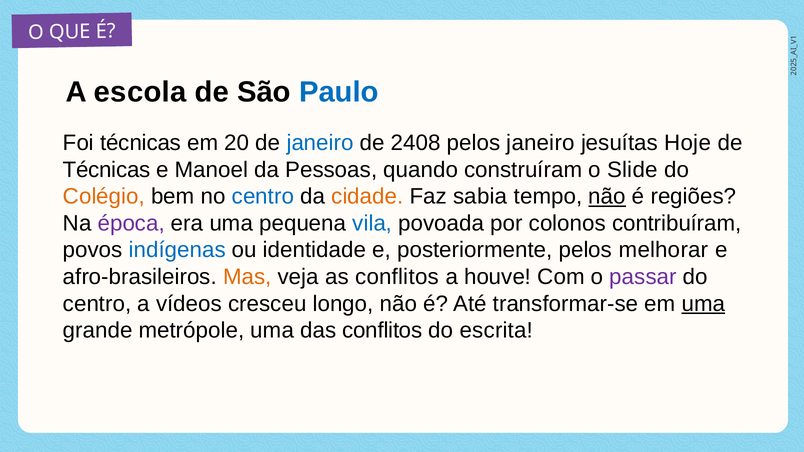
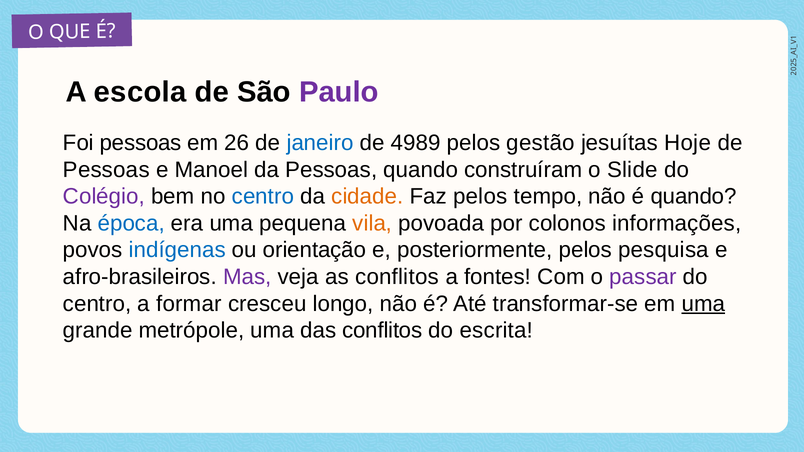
Paulo colour: blue -> purple (339, 92)
Foi técnicas: técnicas -> pessoas (141, 143)
20: 20 -> 26 (237, 143)
2408: 2408 -> 4989 (416, 143)
pelos janeiro: janeiro -> gestão (541, 143)
Técnicas: Técnicas -> Pessoas (106, 170)
Colégio colour: orange -> purple (104, 197)
Faz sabia: sabia -> pelos (480, 197)
não underline: present -> none (607, 197)
é regiões: regiões -> quando (694, 197)
época colour: purple -> blue (131, 223)
vila colour: blue -> orange (372, 223)
contribuíram: contribuíram -> informações (677, 223)
identidade: identidade -> orientação (315, 250)
melhorar: melhorar -> pesquisa (664, 250)
Mas colour: orange -> purple (247, 277)
houve: houve -> fontes (498, 277)
vídeos: vídeos -> formar (189, 304)
